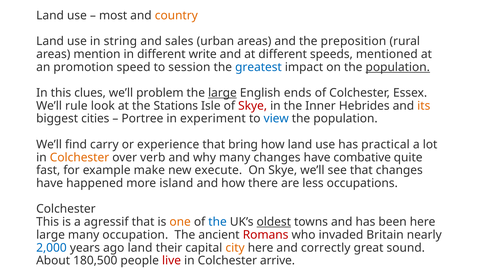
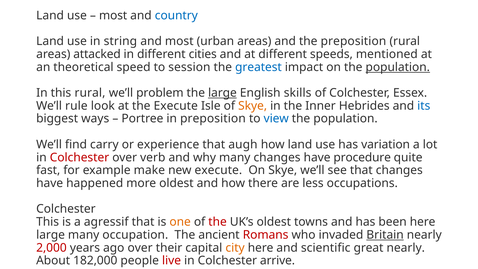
country colour: orange -> blue (176, 15)
and sales: sales -> most (179, 41)
mention: mention -> attacked (97, 54)
write: write -> cities (203, 54)
promotion: promotion -> theoretical (83, 67)
this clues: clues -> rural (90, 93)
ends: ends -> skills (298, 93)
the Stations: Stations -> Execute (176, 106)
Skye colour: red -> orange (253, 106)
its colour: orange -> blue (424, 106)
cities: cities -> ways (95, 119)
in experiment: experiment -> preposition (213, 119)
bring: bring -> augh (243, 144)
practical: practical -> variation (386, 144)
Colchester colour: orange -> red (79, 157)
combative: combative -> procedure (362, 157)
more island: island -> oldest (176, 183)
the colour: blue -> red (218, 222)
oldest underline: present -> none (274, 222)
Britain underline: none -> present (385, 235)
2,000 colour: blue -> red (51, 248)
ago land: land -> over (140, 248)
correctly: correctly -> scientific (326, 248)
great sound: sound -> nearly (406, 248)
180,500: 180,500 -> 182,000 (95, 261)
